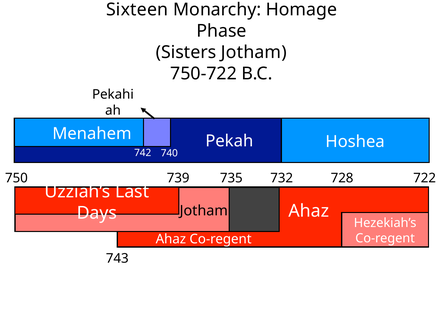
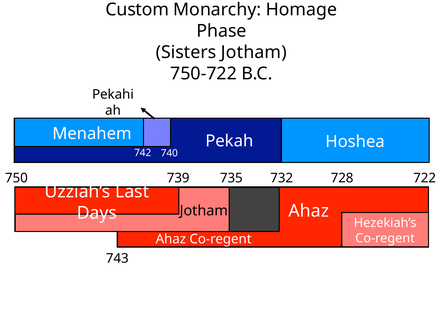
Sixteen: Sixteen -> Custom (137, 10)
